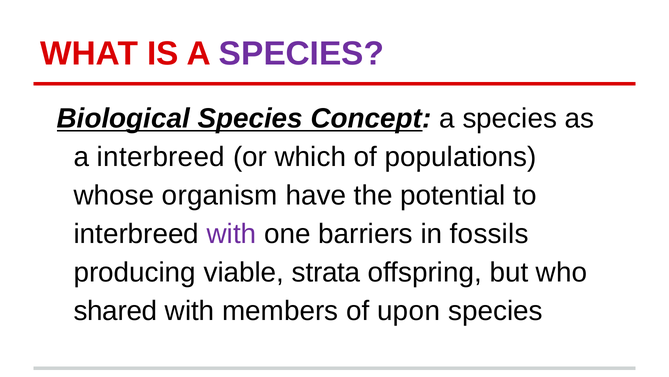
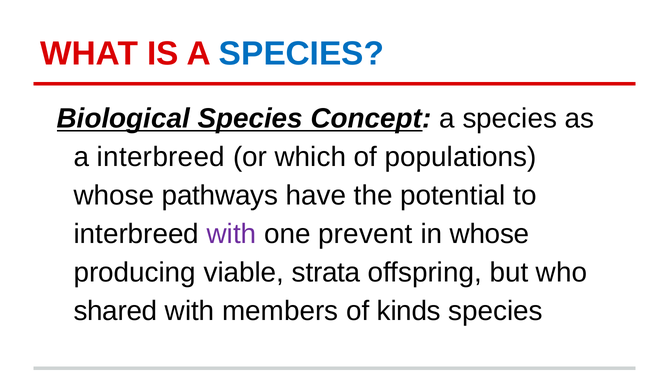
SPECIES colour: purple -> blue (302, 53)
organism: organism -> pathways (220, 195)
barriers: barriers -> prevent (365, 234)
in fossils: fossils -> whose (490, 234)
upon: upon -> kinds (409, 310)
